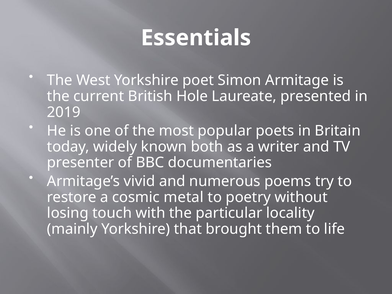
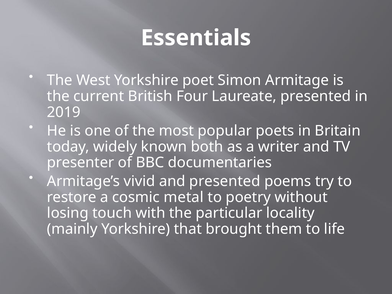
Hole: Hole -> Four (192, 96)
and numerous: numerous -> presented (225, 181)
